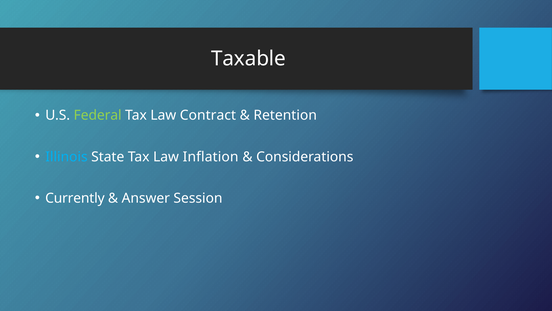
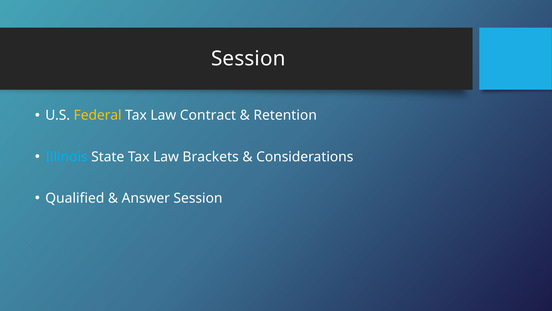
Taxable: Taxable -> Session (248, 58)
Federal colour: light green -> yellow (98, 115)
Inflation: Inflation -> Brackets (211, 157)
Currently: Currently -> Qualified (75, 198)
